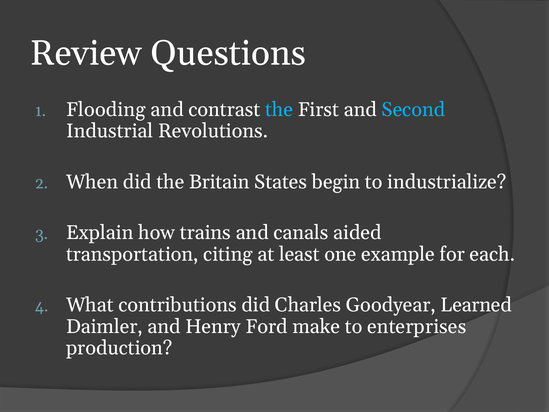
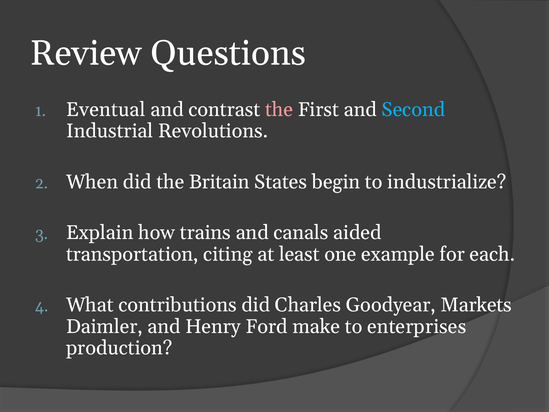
Flooding: Flooding -> Eventual (106, 109)
the colour: light blue -> pink (279, 109)
Learned: Learned -> Markets (476, 305)
